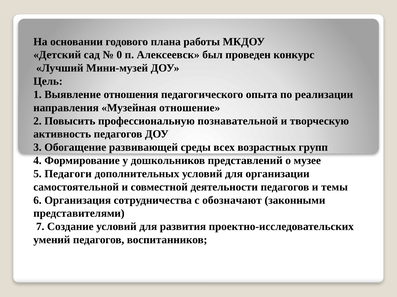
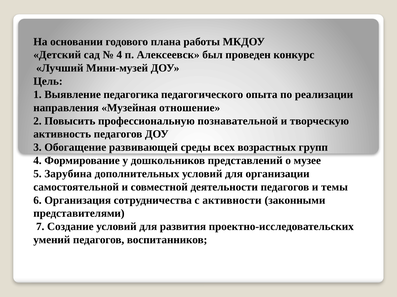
0: 0 -> 4 (119, 55)
отношения: отношения -> педагогика (131, 95)
Педагоги: Педагоги -> Зарубина (68, 174)
обозначают: обозначают -> активности (232, 201)
